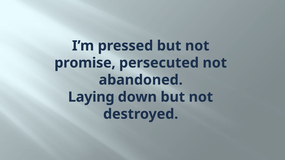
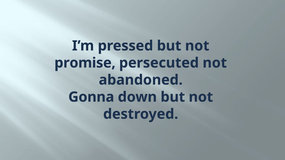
Laying: Laying -> Gonna (91, 97)
